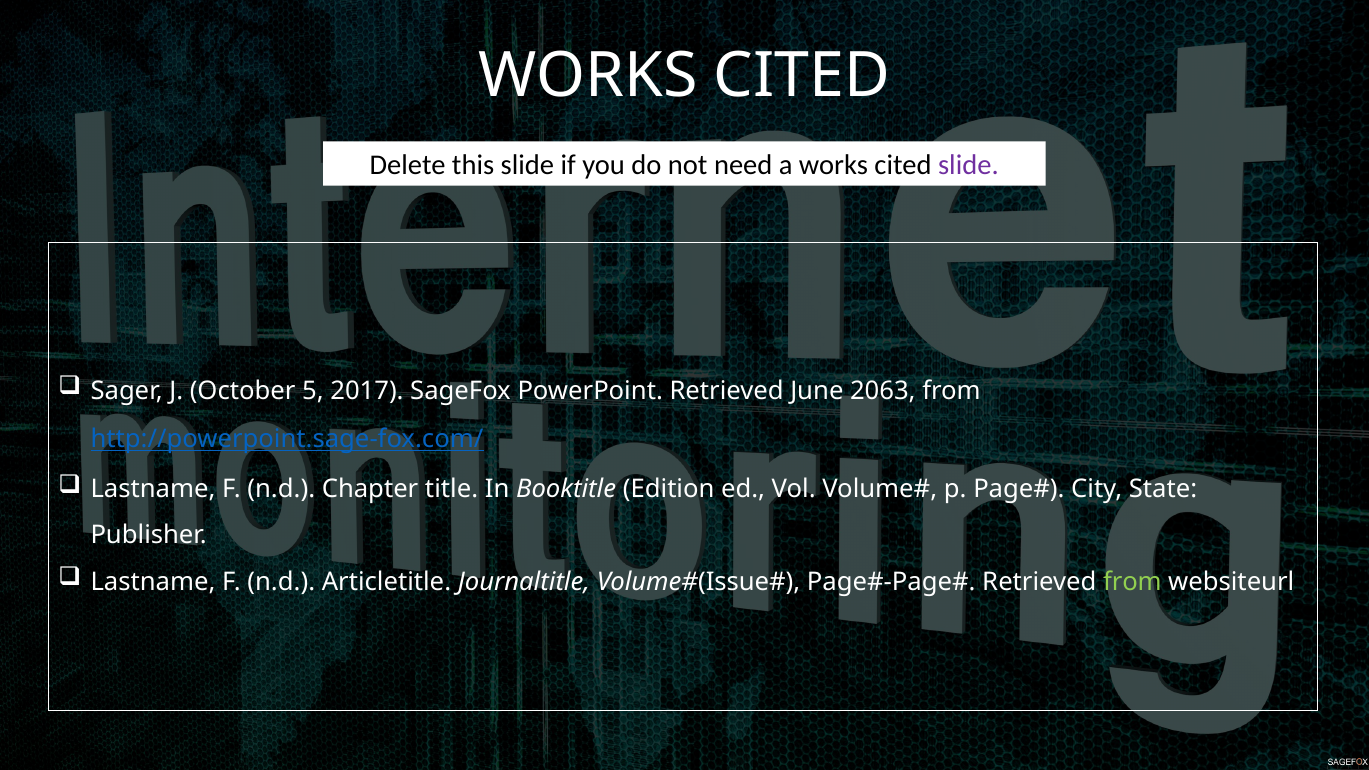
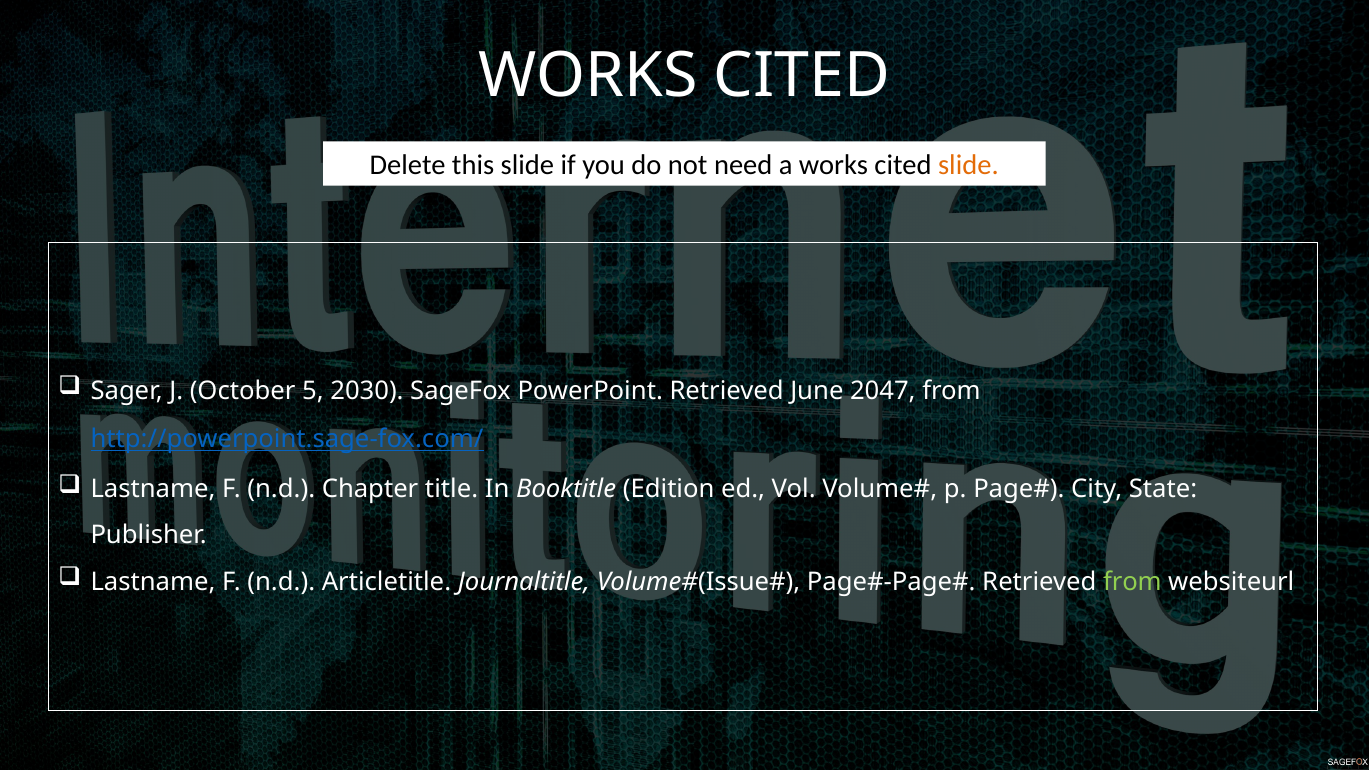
slide colour: purple -> orange (968, 165)
2017: 2017 -> 2030 (367, 391)
2063: 2063 -> 2047 (883, 391)
